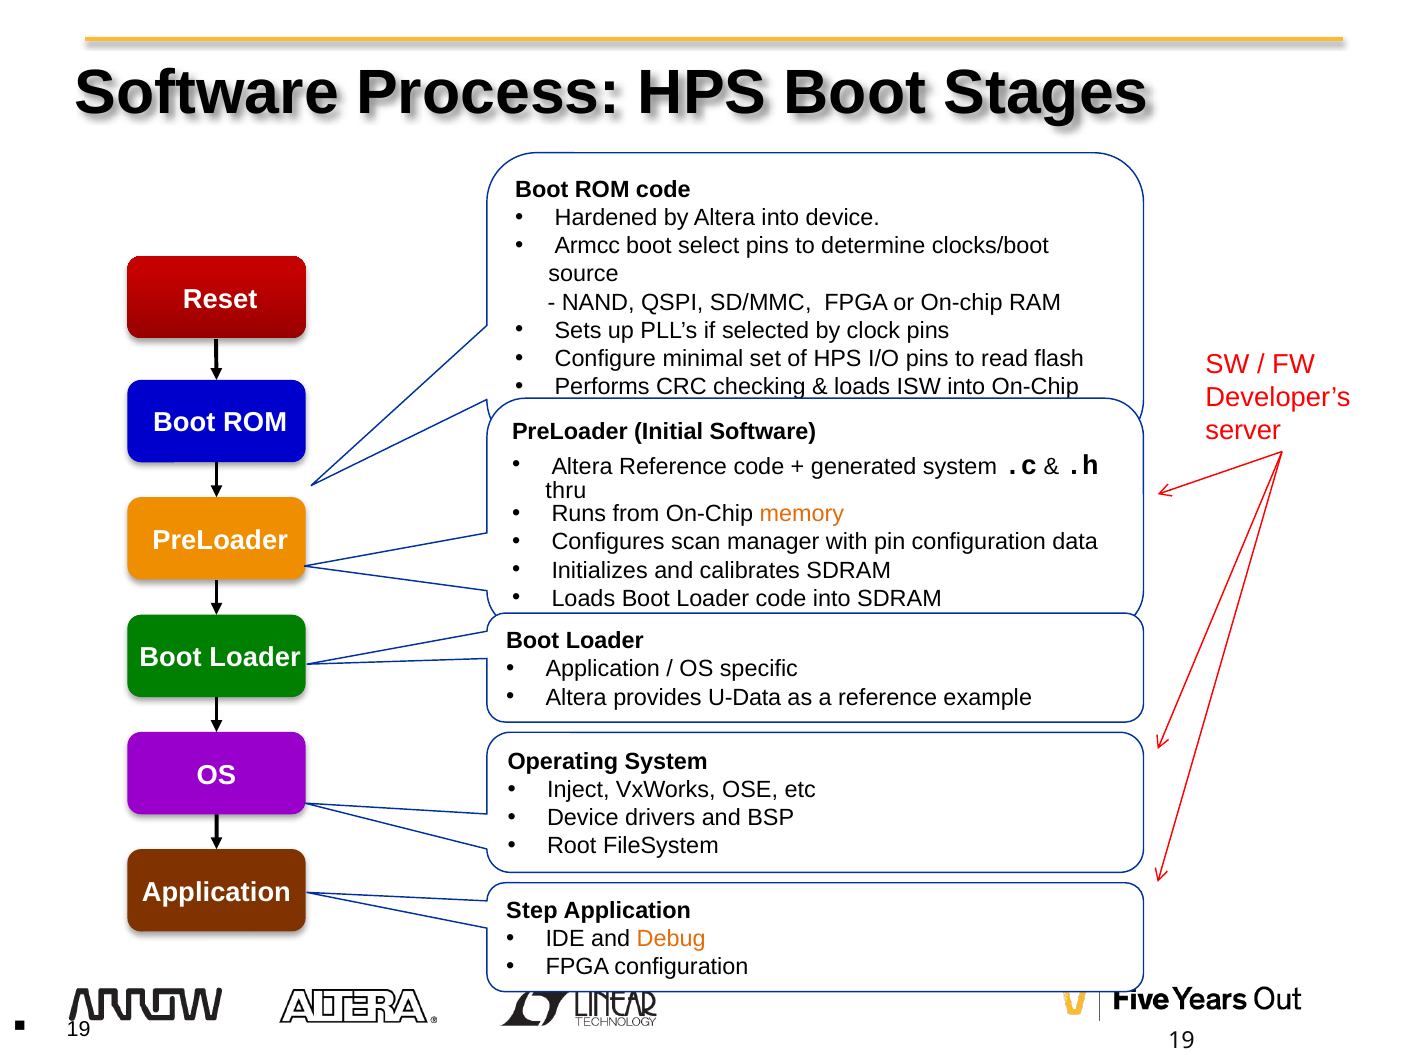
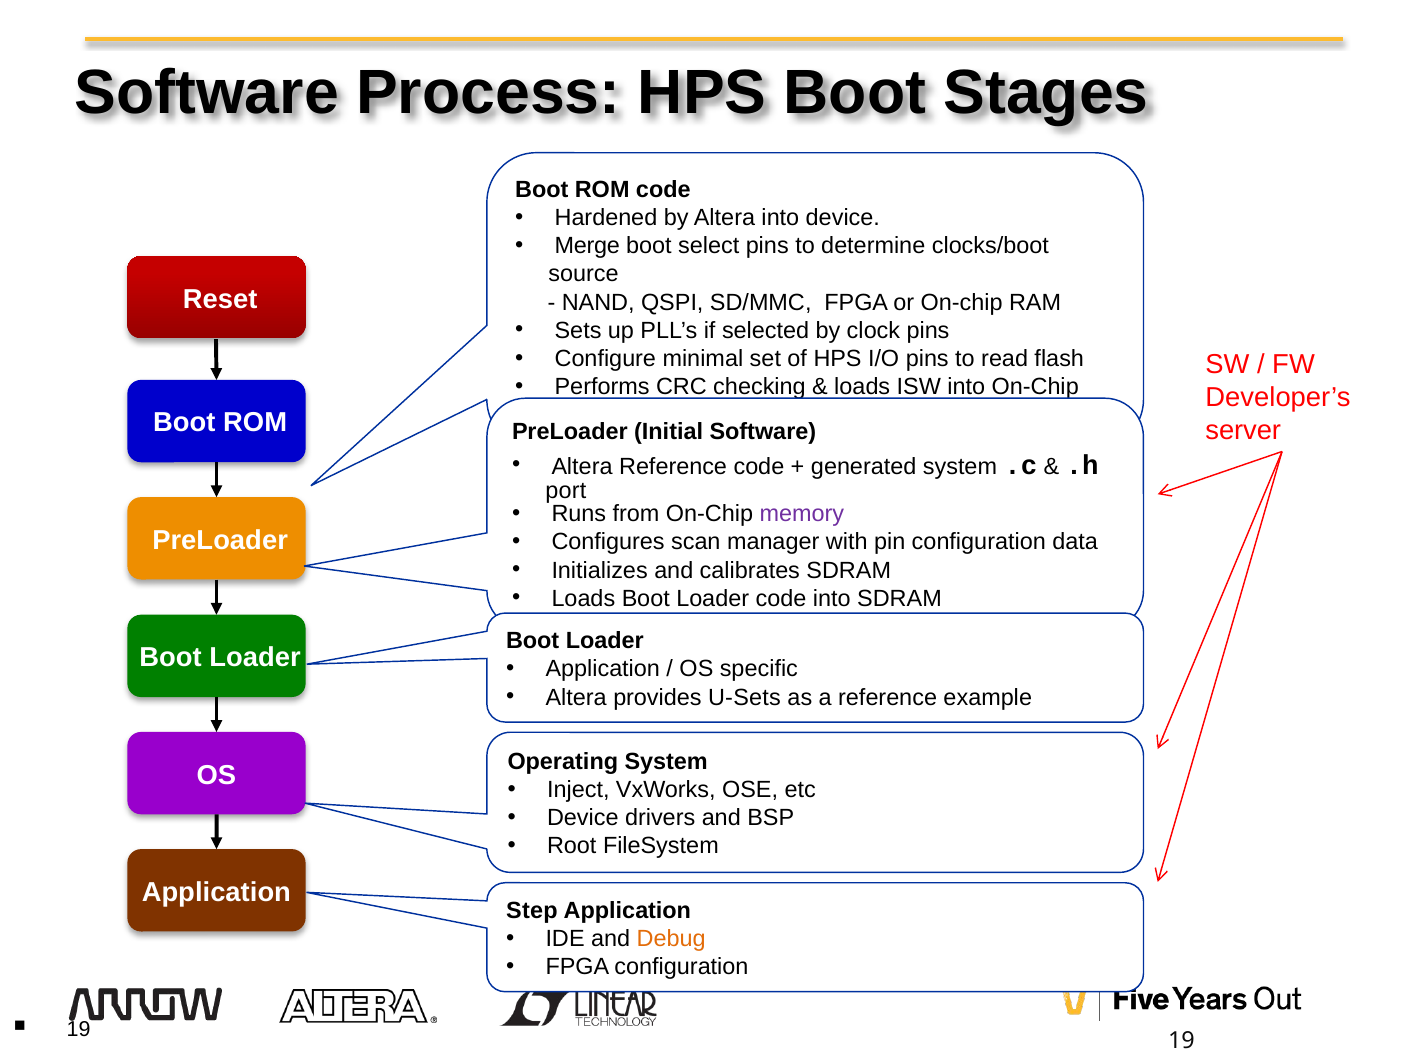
Armcc: Armcc -> Merge (587, 246)
thru: thru -> port (566, 491)
memory colour: orange -> purple (802, 514)
U-Data: U-Data -> U-Sets (744, 697)
